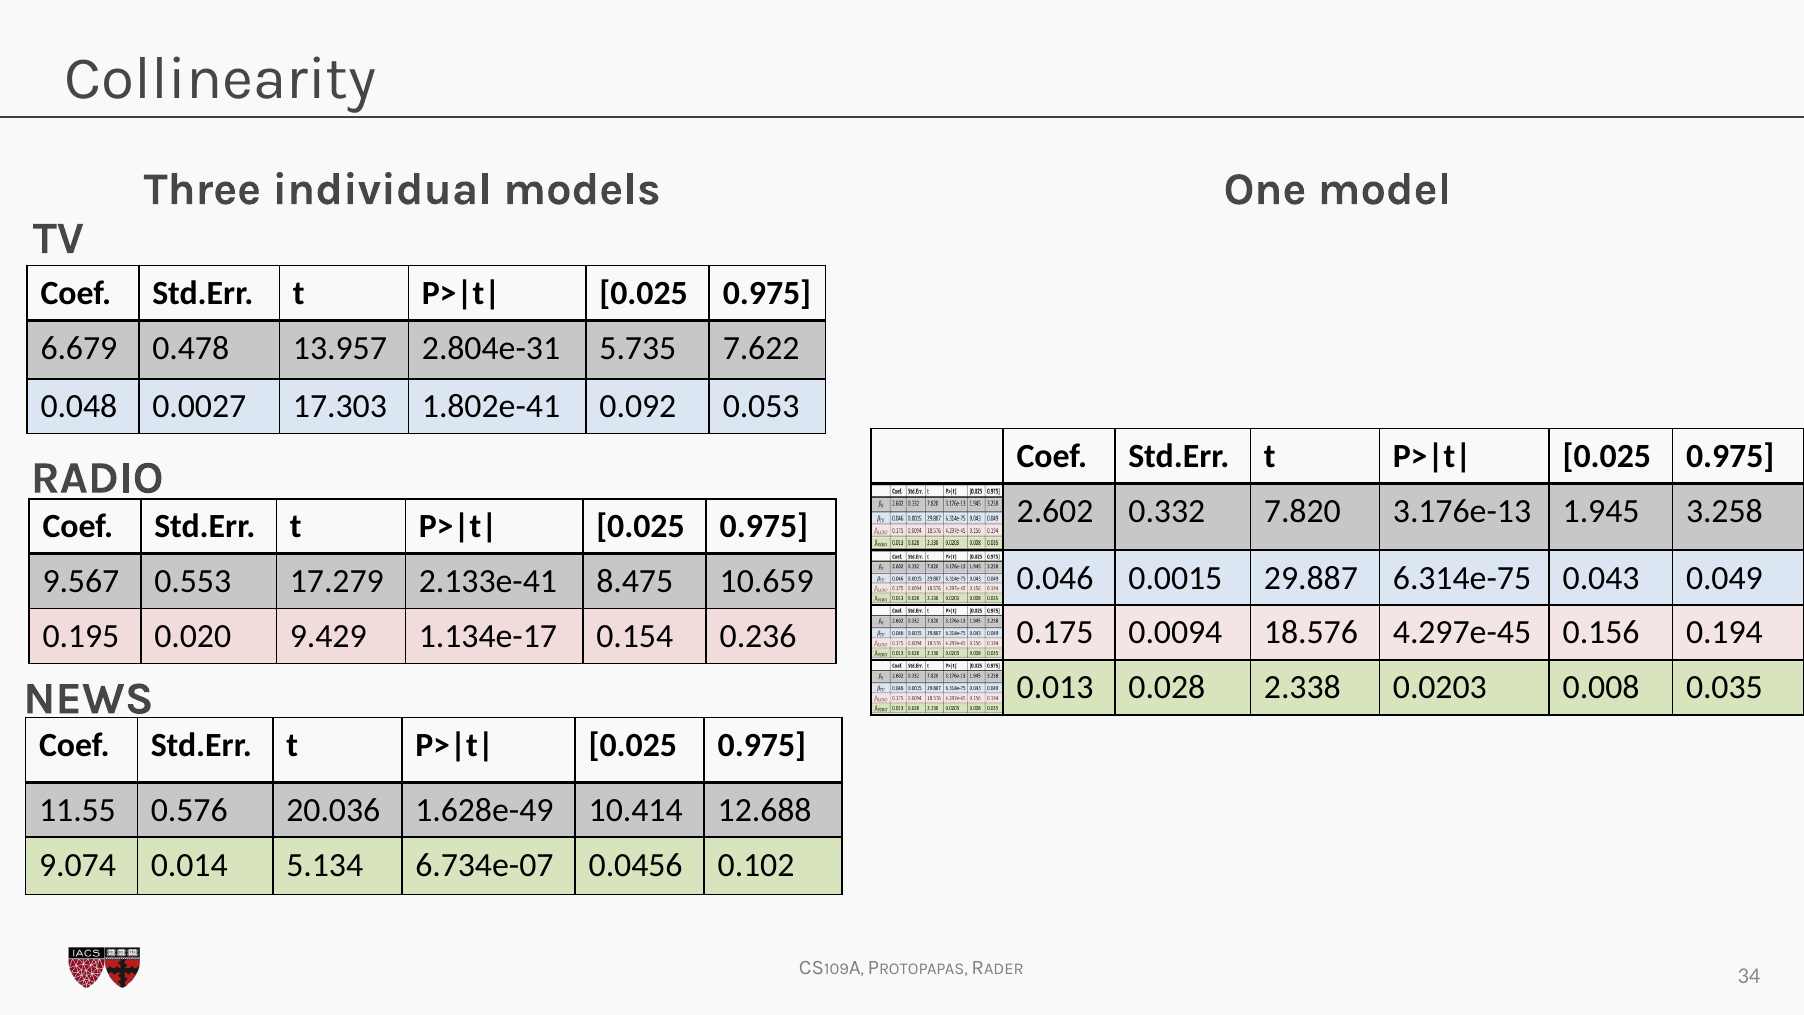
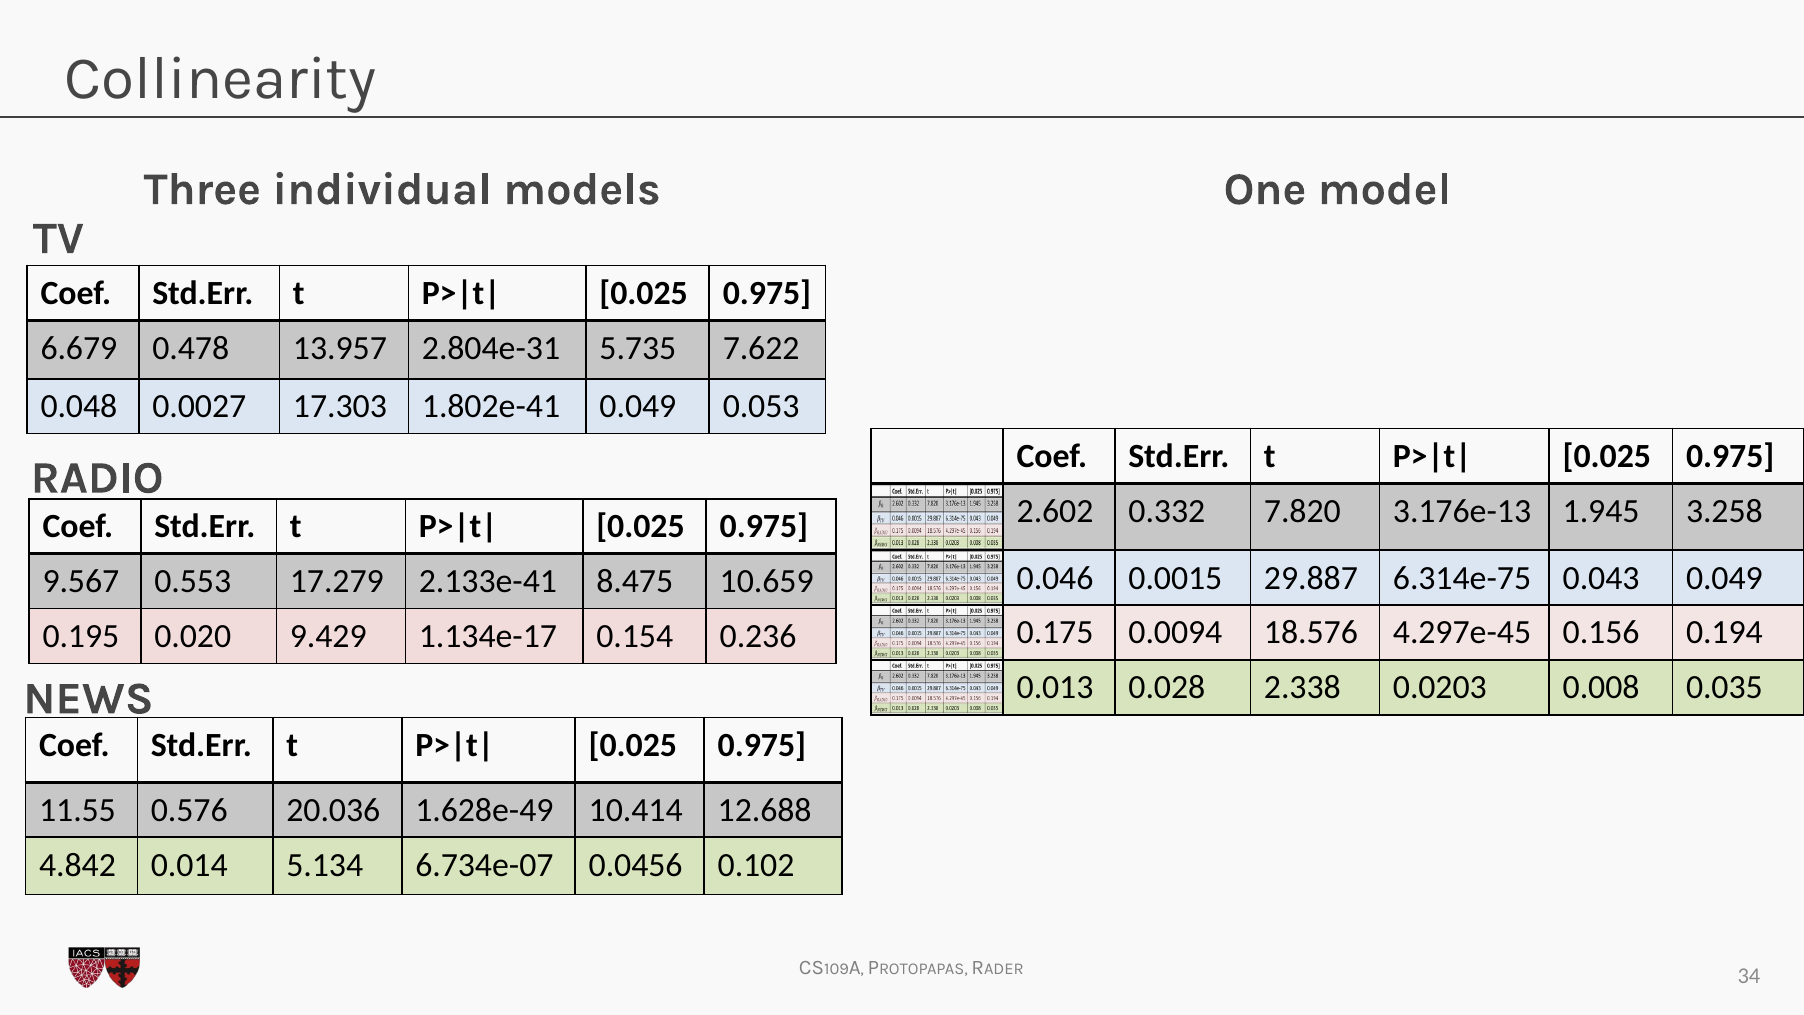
1.802e-41 0.092: 0.092 -> 0.049 (638, 407)
9.074: 9.074 -> 4.842 (77, 865)
